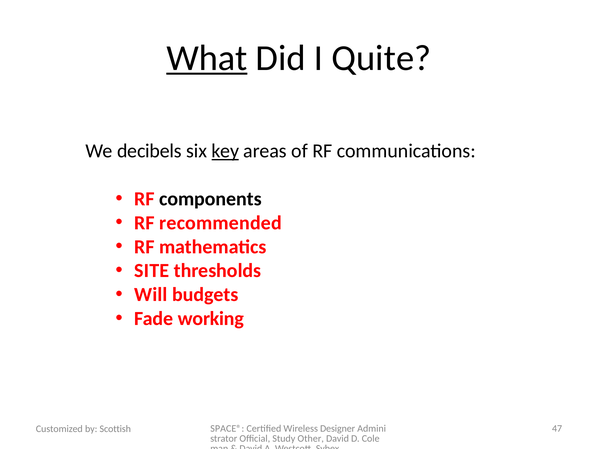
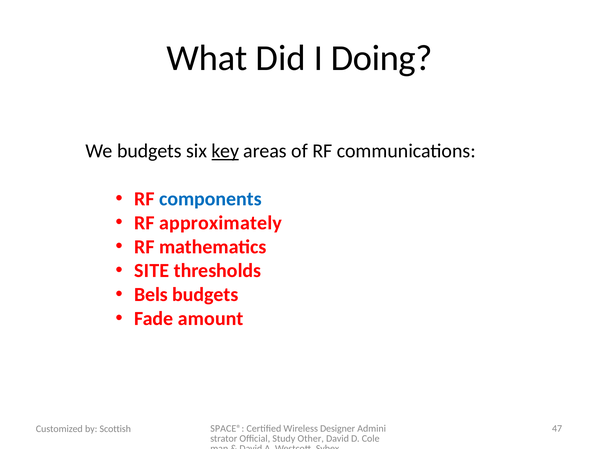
What underline: present -> none (207, 58)
Quite: Quite -> Doing (382, 58)
We decibels: decibels -> budgets (149, 151)
components colour: black -> blue (210, 199)
recommended: recommended -> approximately (221, 223)
Will: Will -> Bels (151, 294)
working: working -> amount (211, 318)
